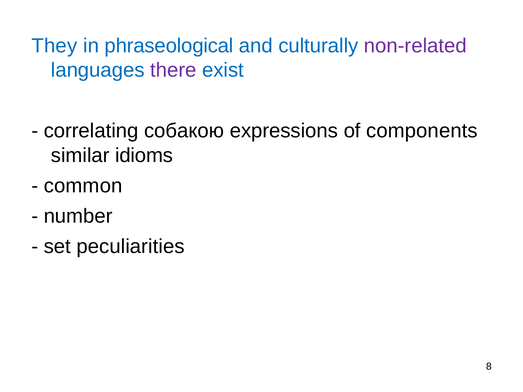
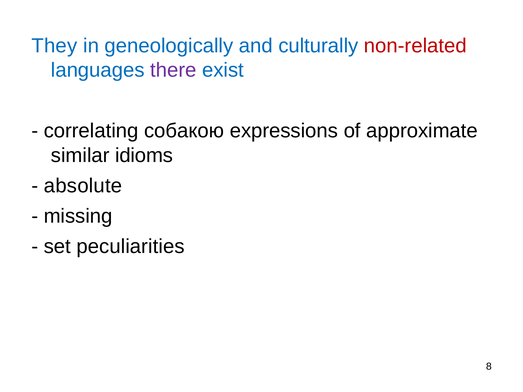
phraseological: phraseological -> geneologically (169, 46)
non-related colour: purple -> red (415, 46)
components: components -> approximate (422, 131)
common: common -> absolute (83, 186)
number: number -> missing (78, 216)
